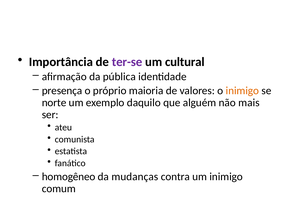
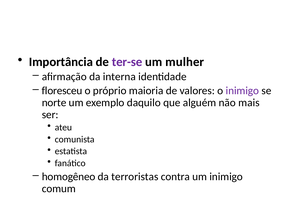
cultural: cultural -> mulher (185, 62)
pública: pública -> interna (119, 77)
presença: presença -> floresceu (62, 91)
inimigo colour: orange -> purple (242, 91)
mudanças: mudanças -> terroristas (135, 177)
